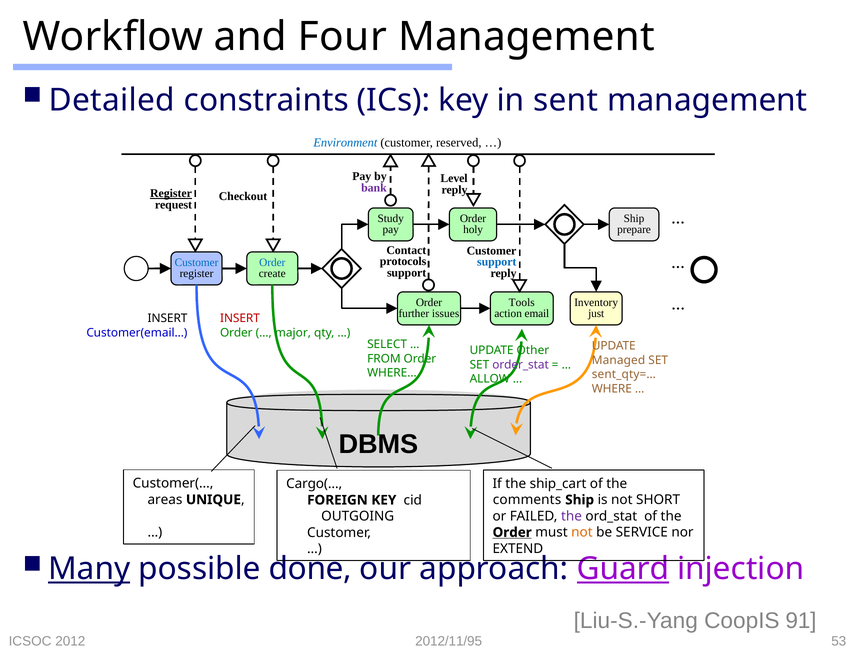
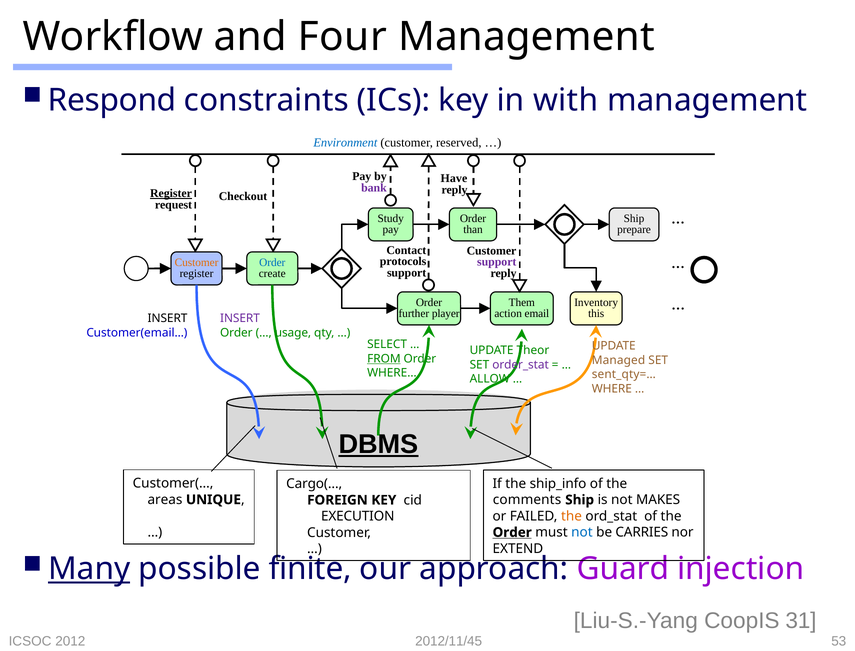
Detailed: Detailed -> Respond (112, 100)
sent: sent -> with (566, 100)
Level: Level -> Have (454, 179)
holy: holy -> than (473, 229)
support colour: blue -> purple (497, 262)
Customer colour: blue -> orange (197, 263)
Tools: Tools -> Them (522, 303)
issues: issues -> player (446, 313)
just: just -> this (596, 313)
INSERT colour: red -> purple (240, 319)
major: major -> usage (293, 333)
Other: Other -> Theor (533, 351)
FROM underline: none -> present (384, 359)
DBMS underline: none -> present (379, 445)
ship_cart: ship_cart -> ship_info (558, 484)
SHORT: SHORT -> MAKES (658, 500)
the colour: purple -> orange (571, 517)
OUTGOING: OUTGOING -> EXECUTION (358, 517)
not colour: orange -> blue (582, 533)
SERVICE: SERVICE -> CARRIES (642, 533)
done: done -> finite (310, 569)
Guard underline: present -> none (623, 569)
91: 91 -> 31 (801, 621)
2012/11/95: 2012/11/95 -> 2012/11/45 (449, 642)
